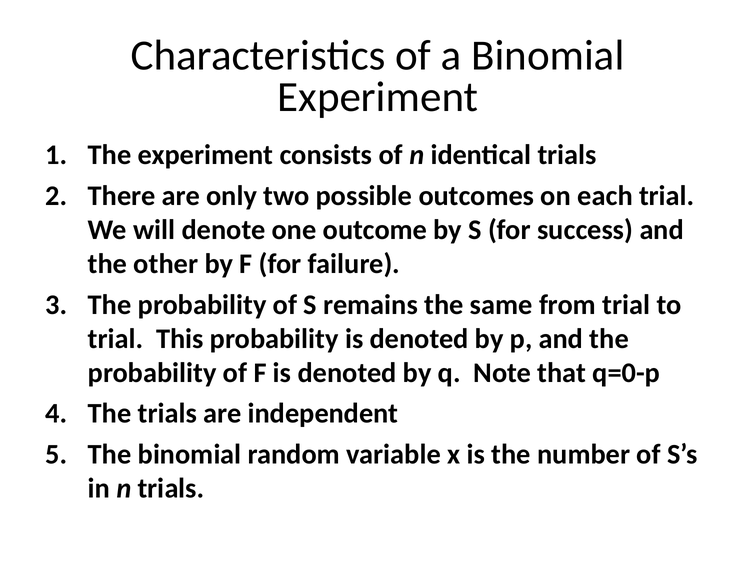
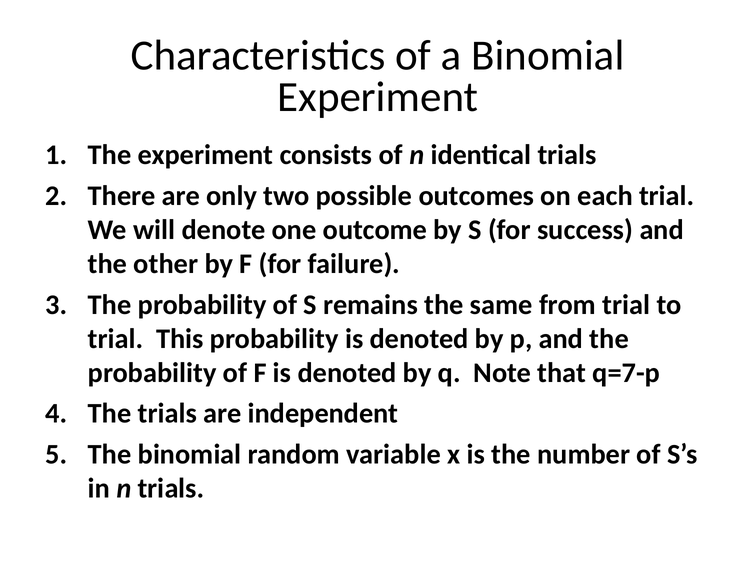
q=0-p: q=0-p -> q=7-p (626, 373)
